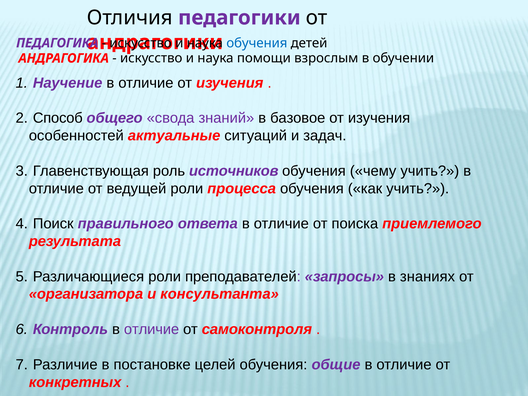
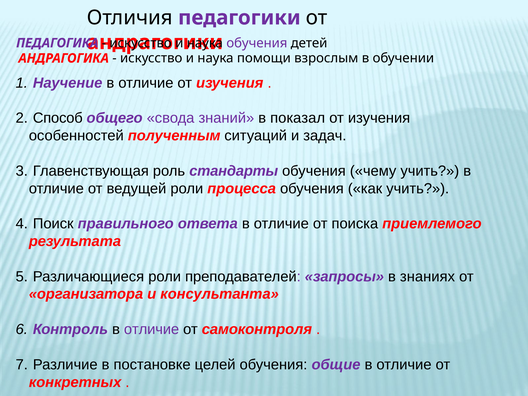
обучения colour: blue -> purple (257, 43)
базовое: базовое -> показал (298, 118)
актуальные: актуальные -> полученным (174, 136)
источников: источников -> стандарты (234, 171)
